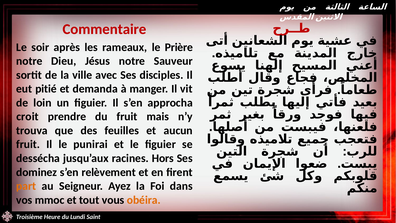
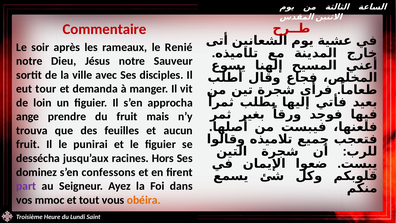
Prière: Prière -> Renié (179, 47)
pitié: pitié -> tour (46, 89)
croit: croit -> ange (28, 117)
relèvement: relèvement -> confessons (109, 172)
part colour: orange -> purple (26, 186)
